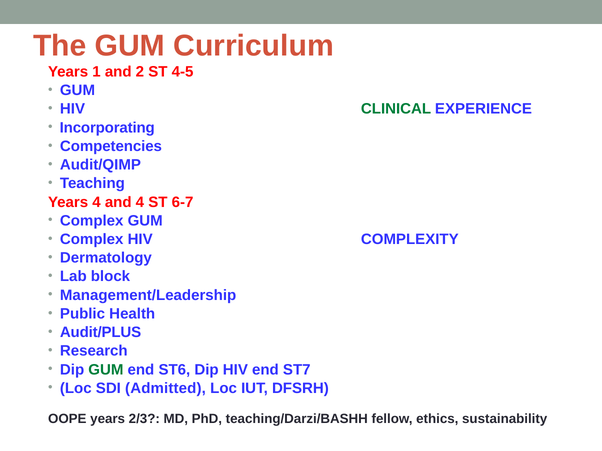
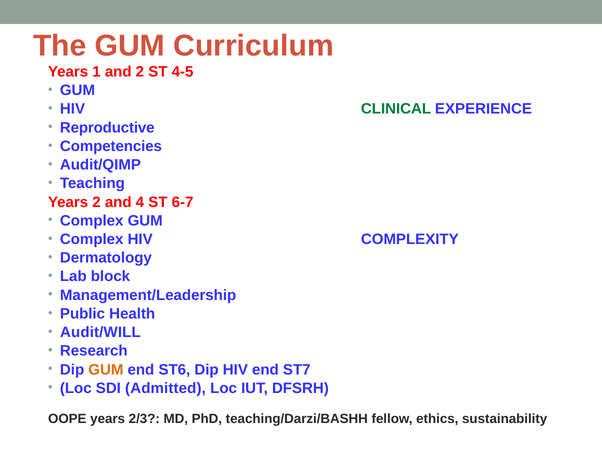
Incorporating: Incorporating -> Reproductive (107, 128)
Years 4: 4 -> 2 (97, 202)
Audit/PLUS: Audit/PLUS -> Audit/WILL (100, 333)
GUM colour: green -> orange (106, 370)
